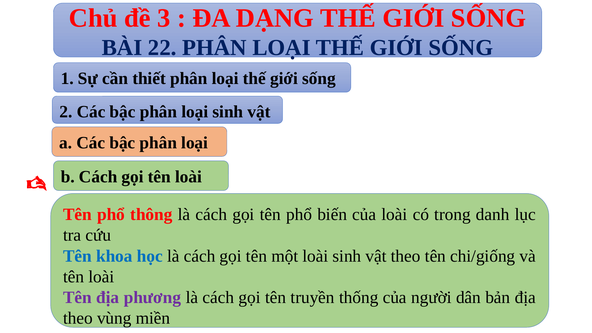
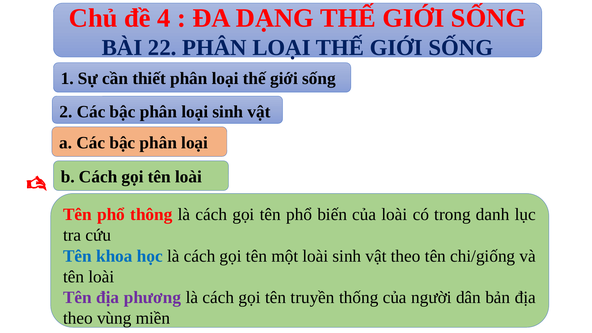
3: 3 -> 4 (164, 18)
